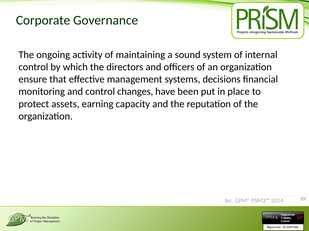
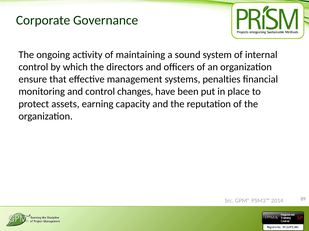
decisions: decisions -> penalties (222, 80)
